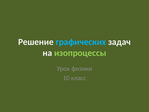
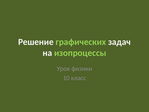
графических colour: light blue -> light green (81, 42)
